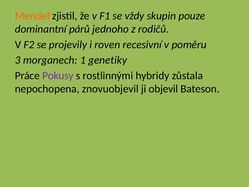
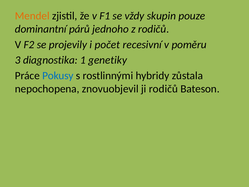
roven: roven -> počet (107, 45)
morganech: morganech -> diagnostika (50, 60)
Pokusy colour: purple -> blue (58, 76)
ji objevil: objevil -> rodičů (163, 89)
